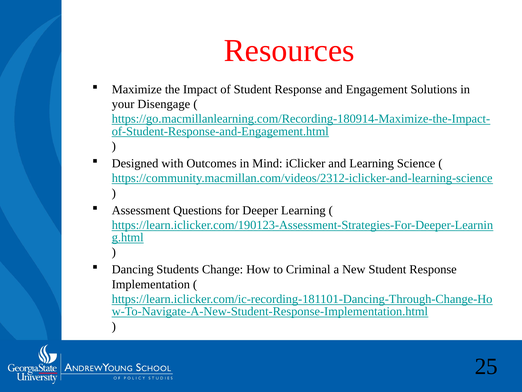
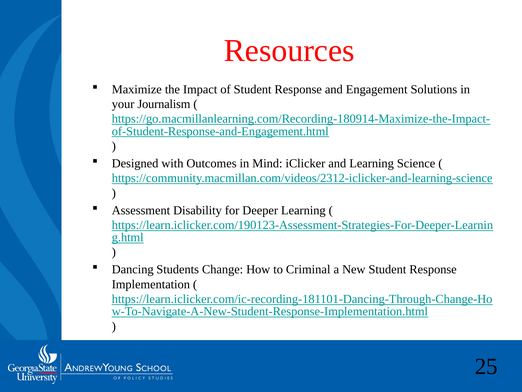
Disengage: Disengage -> Journalism (164, 104)
Questions: Questions -> Disability (197, 210)
